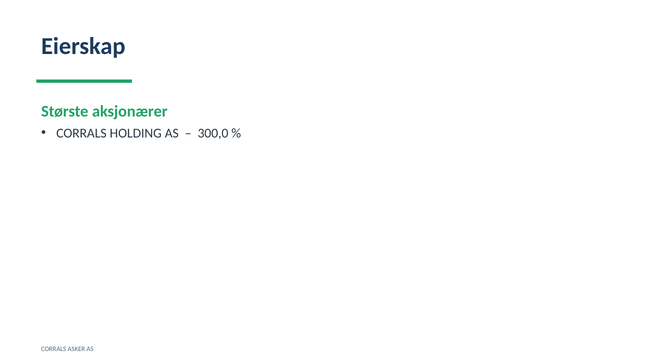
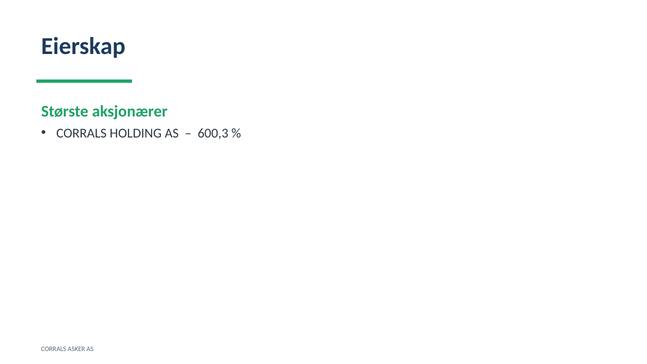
300,0: 300,0 -> 600,3 (213, 133)
